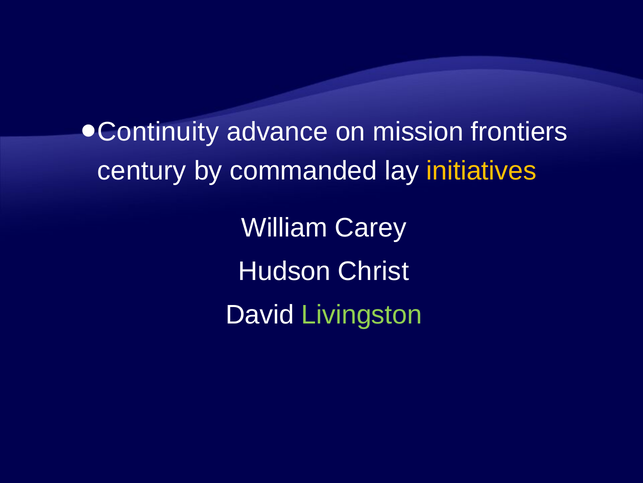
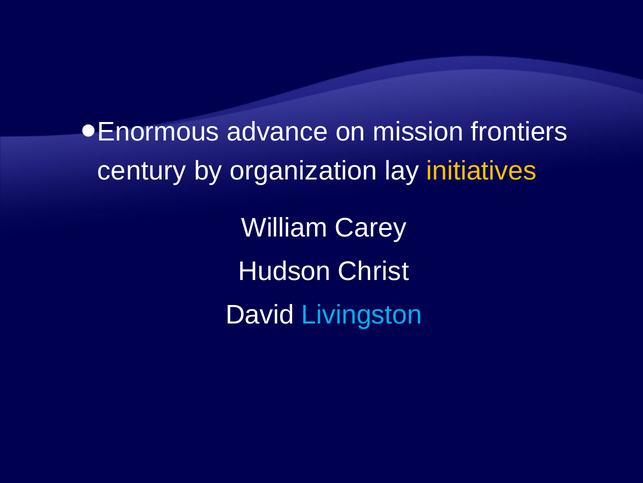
Continuity: Continuity -> Enormous (158, 132)
commanded: commanded -> organization (303, 170)
Livingston colour: light green -> light blue (362, 314)
